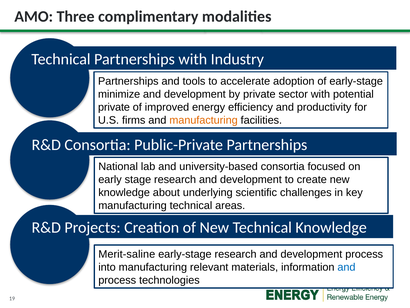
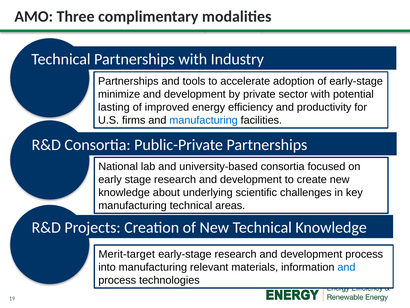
private: private -> lasting (114, 107)
manufacturing colour: orange -> blue (204, 120)
Merit-saline: Merit-saline -> Merit-target (127, 254)
